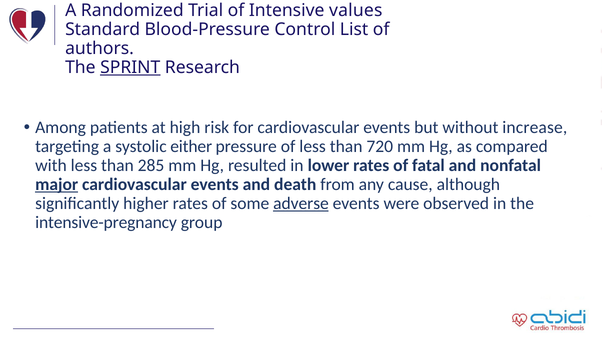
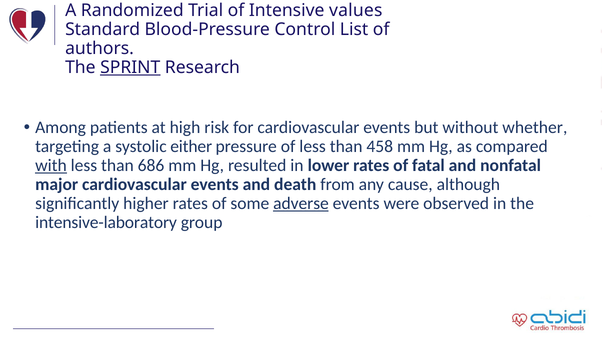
increase: increase -> whether (535, 127)
720: 720 -> 458 (380, 146)
with underline: none -> present (51, 165)
285: 285 -> 686 (151, 165)
major underline: present -> none (57, 184)
intensive-pregnancy: intensive-pregnancy -> intensive-laboratory (106, 222)
